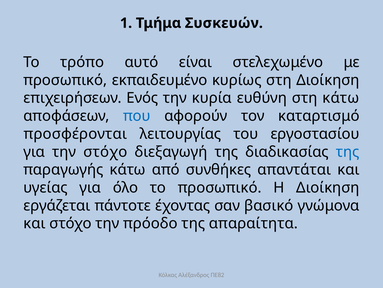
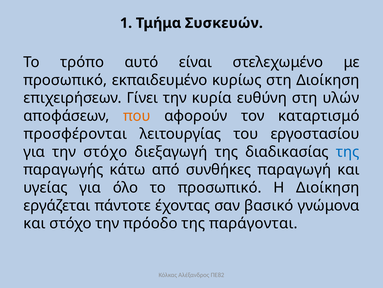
Ενός: Ενός -> Γίνει (142, 98)
στη κάτω: κάτω -> υλών (341, 98)
που colour: blue -> orange (137, 116)
απαντάται: απαντάται -> παραγωγή (294, 169)
απαραίτητα: απαραίτητα -> παράγονται (253, 223)
